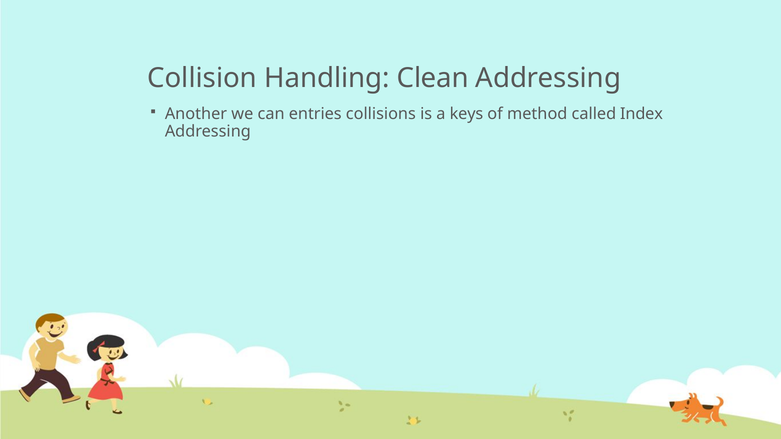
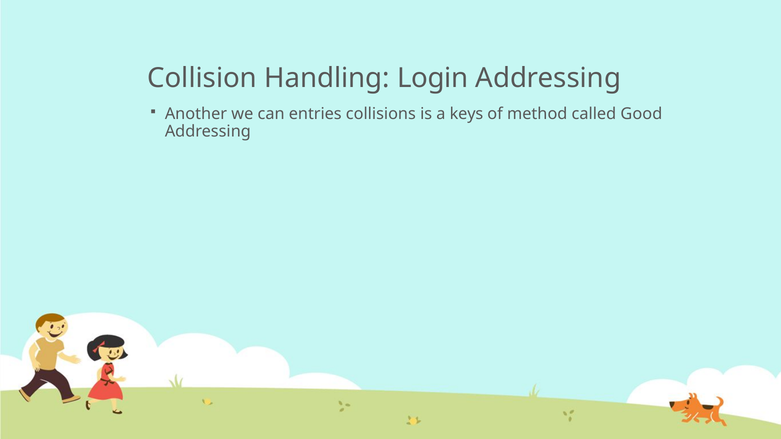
Clean: Clean -> Login (433, 78)
Index: Index -> Good (641, 114)
